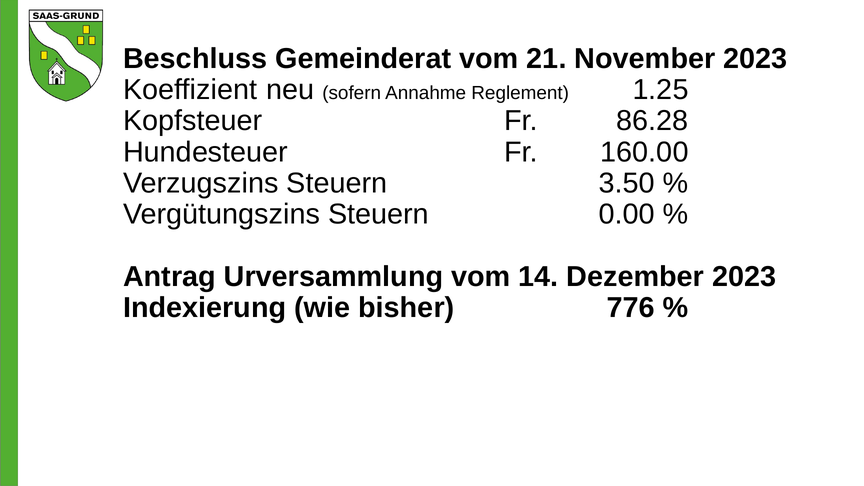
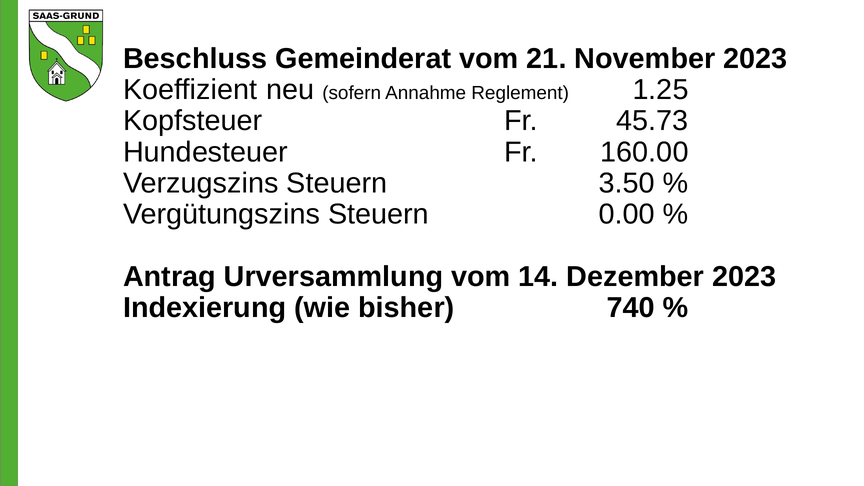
86.28: 86.28 -> 45.73 (652, 121)
776: 776 -> 740 (631, 308)
